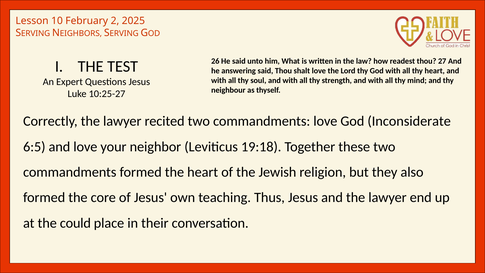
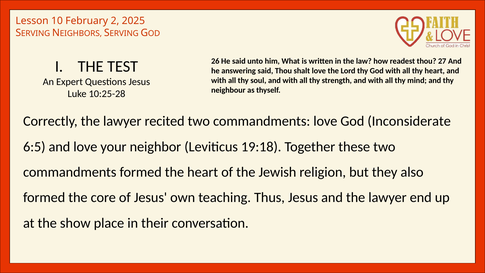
10:25-27: 10:25-27 -> 10:25-28 (107, 94)
could: could -> show (75, 223)
